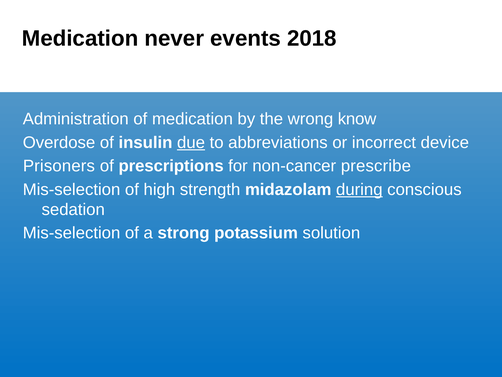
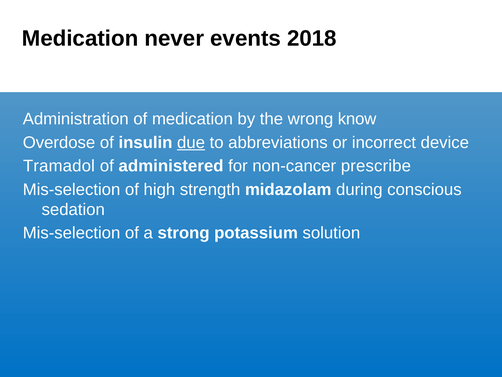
Prisoners: Prisoners -> Tramadol (59, 166)
prescriptions: prescriptions -> administered (171, 166)
during underline: present -> none (359, 189)
